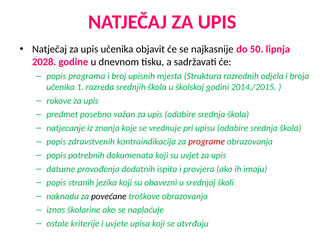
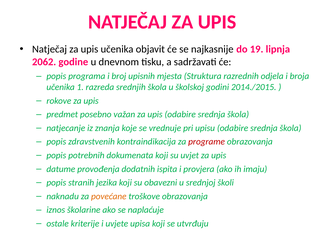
50: 50 -> 19 (257, 49)
2028: 2028 -> 2062 (44, 62)
povećane colour: black -> orange (109, 196)
